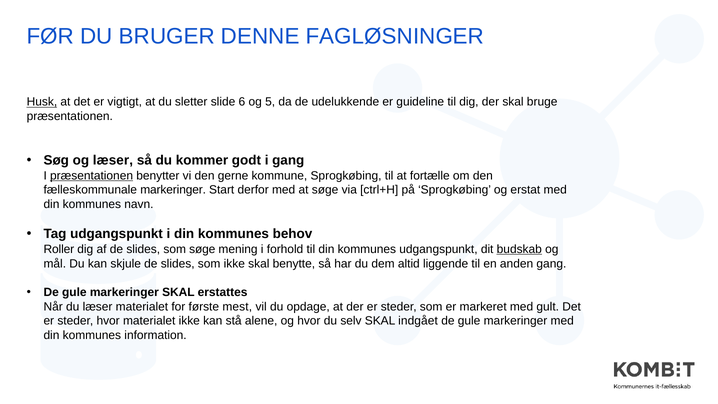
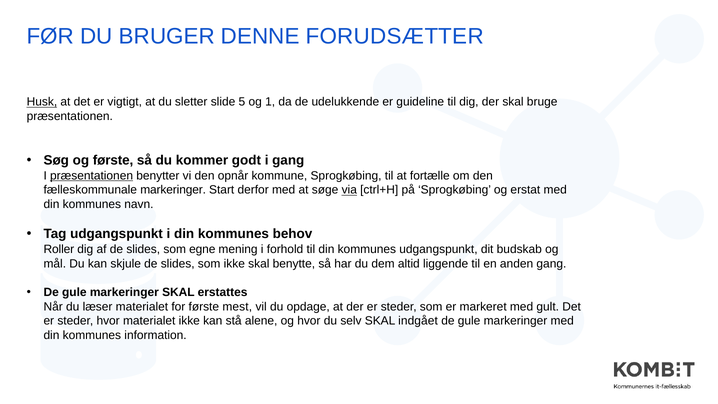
FAGLØSNINGER: FAGLØSNINGER -> FORUDSÆTTER (395, 36)
6: 6 -> 5 (242, 102)
5: 5 -> 1 (270, 102)
og læser: læser -> første (113, 160)
gerne: gerne -> opnår (233, 176)
via underline: none -> present (349, 190)
som søge: søge -> egne (202, 249)
budskab underline: present -> none (519, 249)
